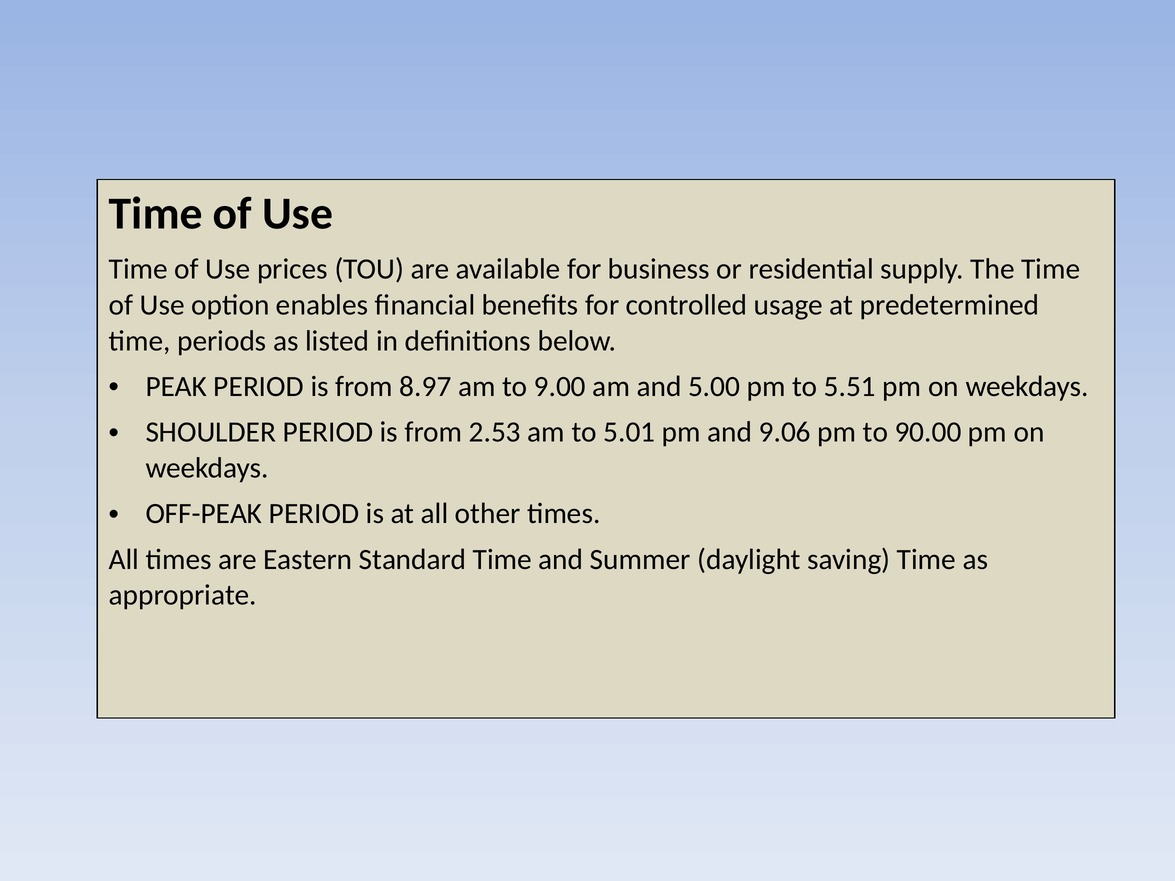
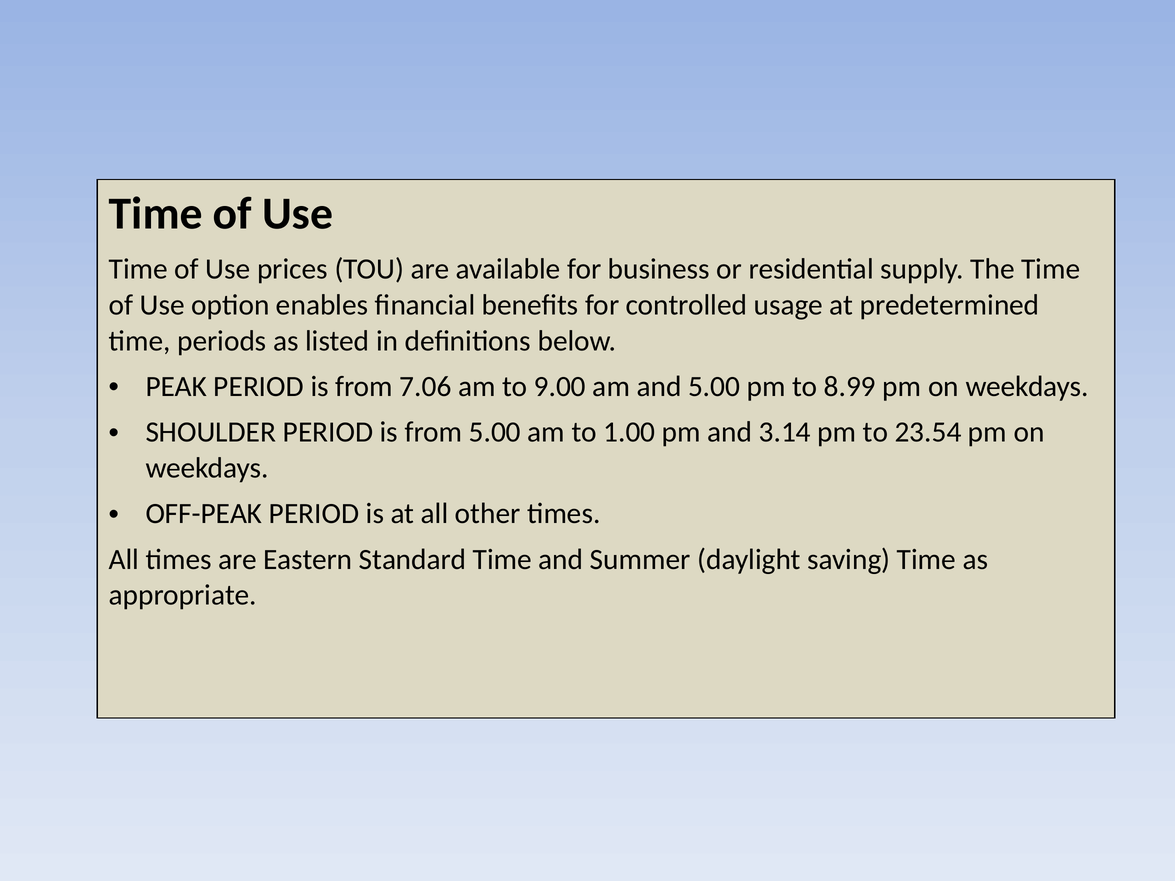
8.97: 8.97 -> 7.06 (425, 387)
5.51: 5.51 -> 8.99 (850, 387)
from 2.53: 2.53 -> 5.00 (495, 432)
5.01: 5.01 -> 1.00 (629, 432)
9.06: 9.06 -> 3.14 (785, 432)
90.00: 90.00 -> 23.54 (928, 432)
